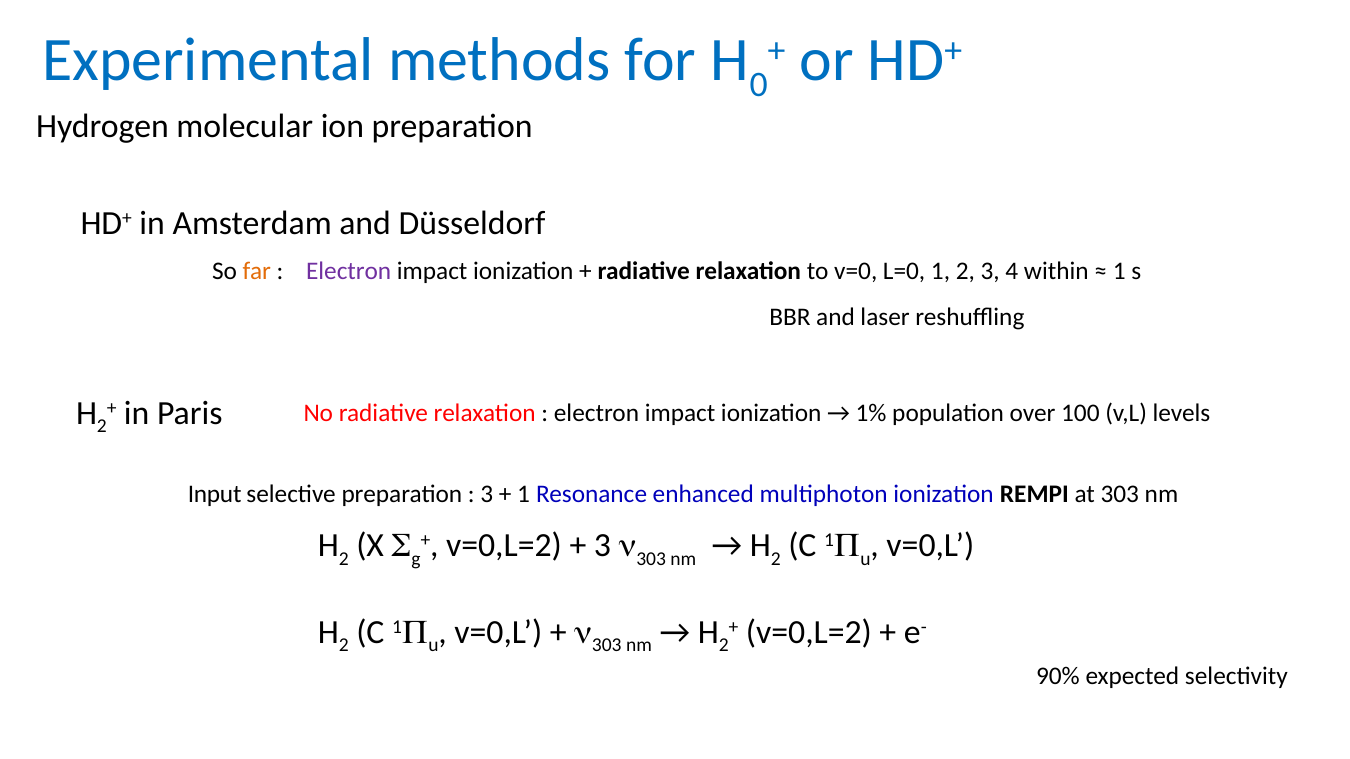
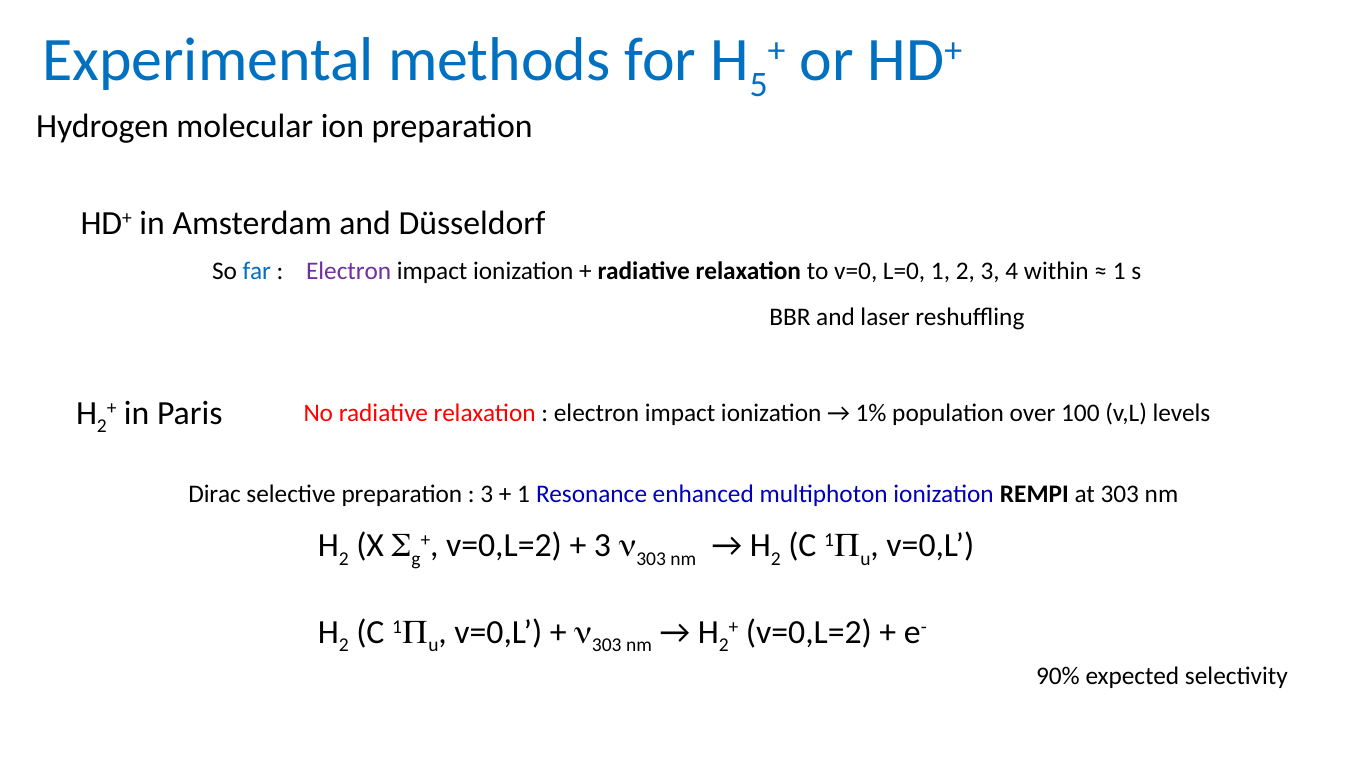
0: 0 -> 5 (759, 85)
far colour: orange -> blue (257, 271)
Input: Input -> Dirac (215, 494)
